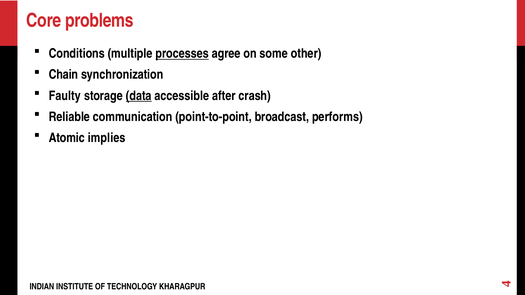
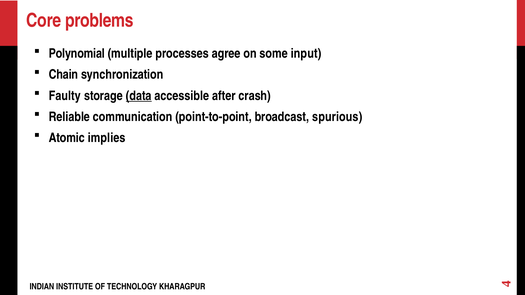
Conditions: Conditions -> Polynomial (77, 54)
processes underline: present -> none (182, 54)
other: other -> input (306, 54)
performs: performs -> spurious (337, 117)
